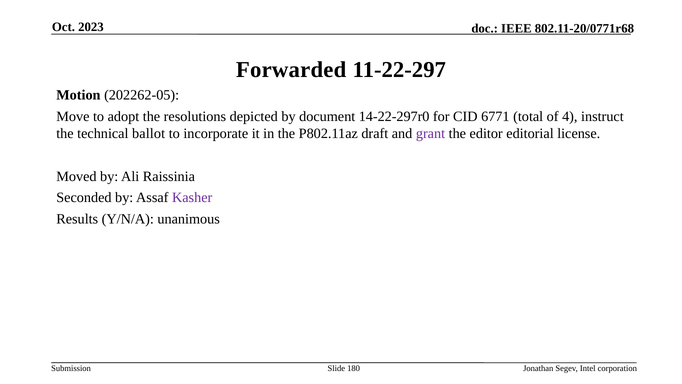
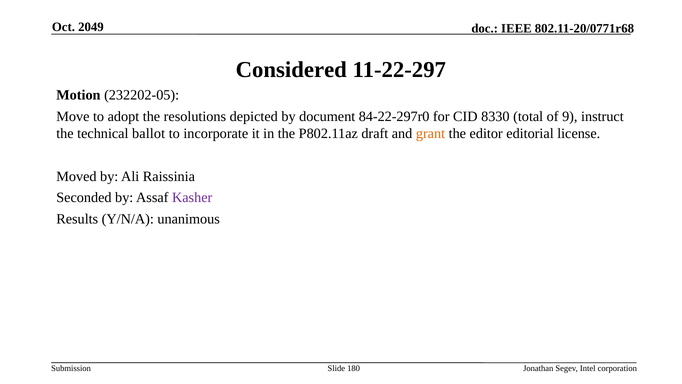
2023: 2023 -> 2049 (91, 27)
Forwarded: Forwarded -> Considered (291, 70)
202262-05: 202262-05 -> 232202-05 (142, 95)
14-22-297r0: 14-22-297r0 -> 84-22-297r0 (394, 116)
6771: 6771 -> 8330 (495, 116)
4: 4 -> 9 (570, 116)
grant colour: purple -> orange (430, 134)
